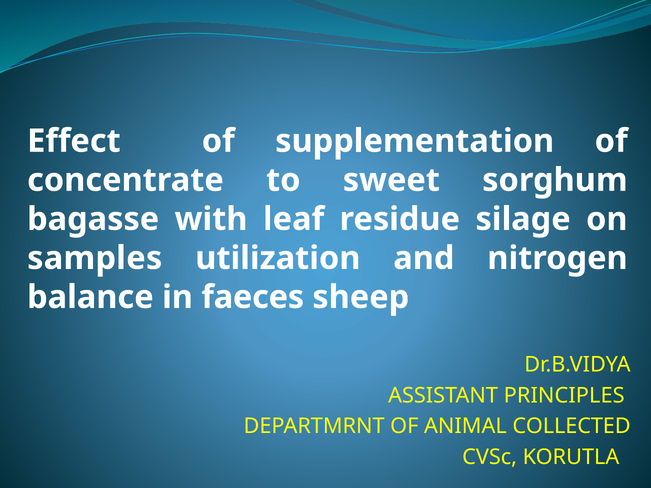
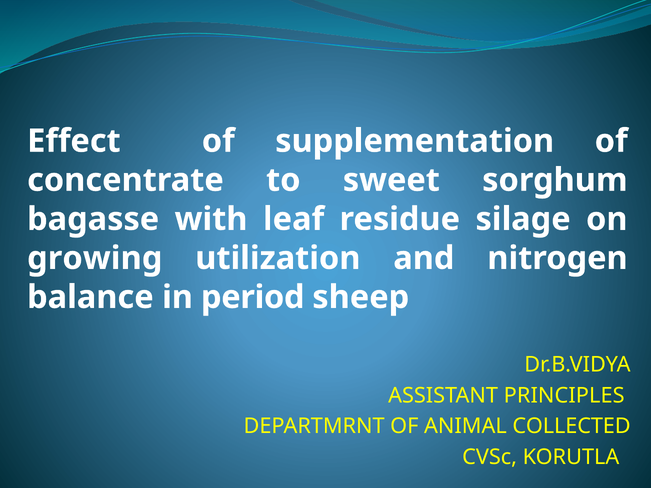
samples: samples -> growing (95, 258)
faeces: faeces -> period (253, 297)
